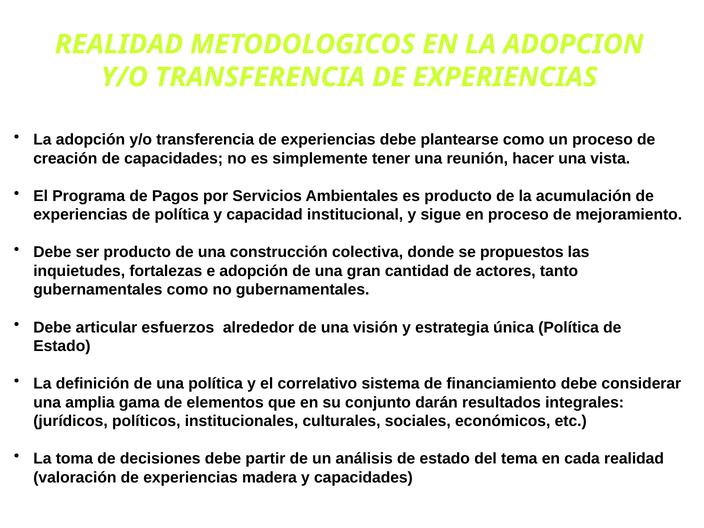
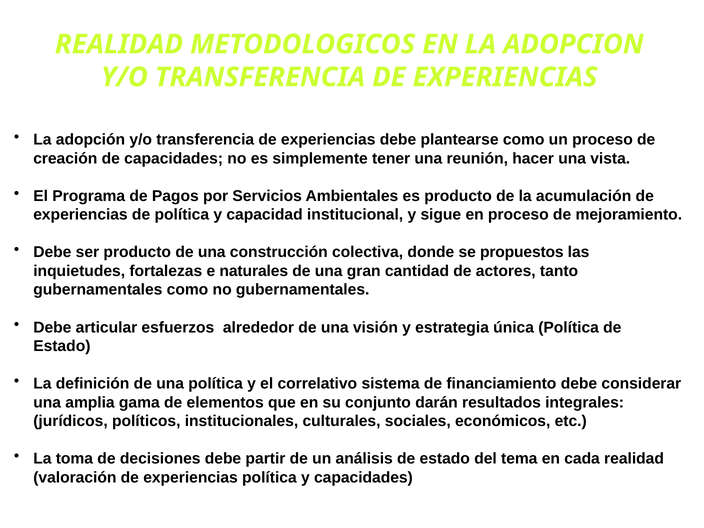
e adopción: adopción -> naturales (254, 271)
experiencias madera: madera -> política (269, 477)
